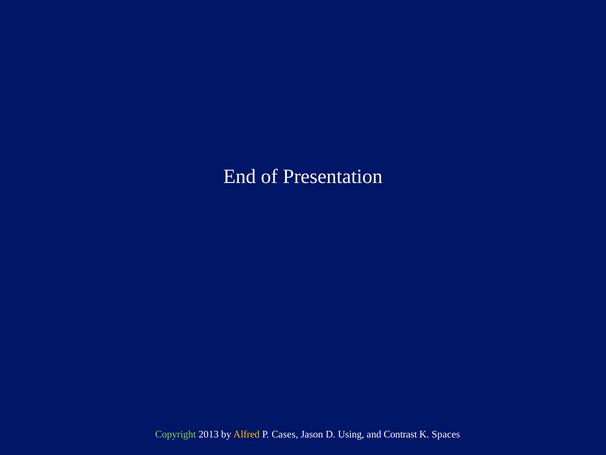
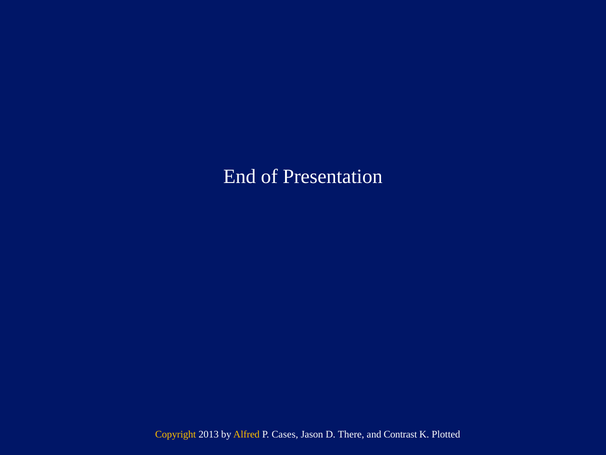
Copyright colour: light green -> yellow (176, 434)
Using: Using -> There (351, 434)
Spaces: Spaces -> Plotted (446, 434)
